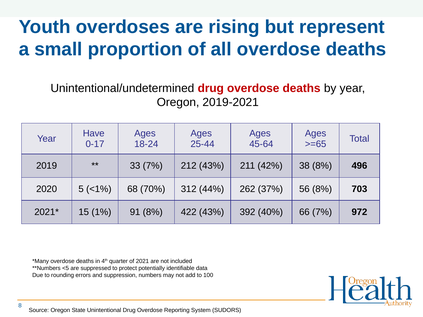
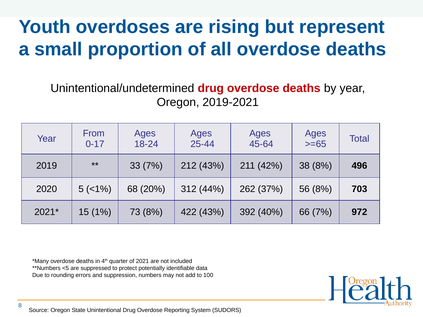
Have: Have -> From (94, 134)
70%: 70% -> 20% (153, 189)
91: 91 -> 73 (135, 212)
